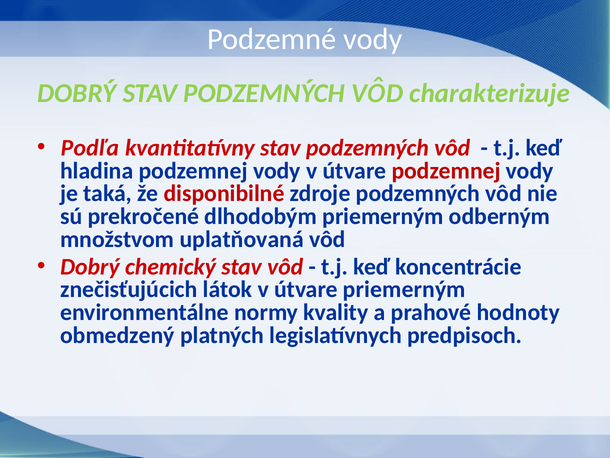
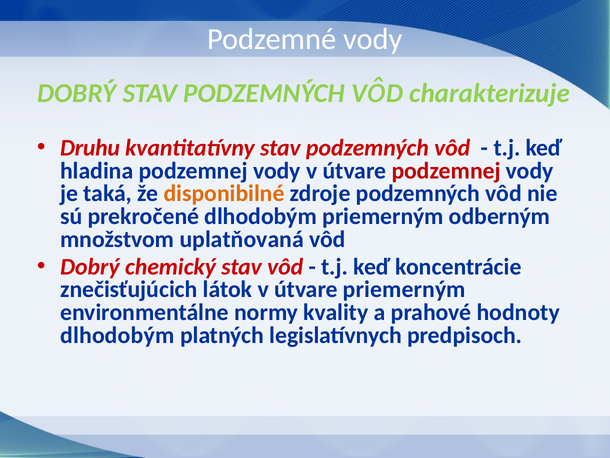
Podľa: Podľa -> Druhu (90, 148)
disponibilné colour: red -> orange (224, 193)
obmedzený: obmedzený -> dlhodobým (117, 335)
